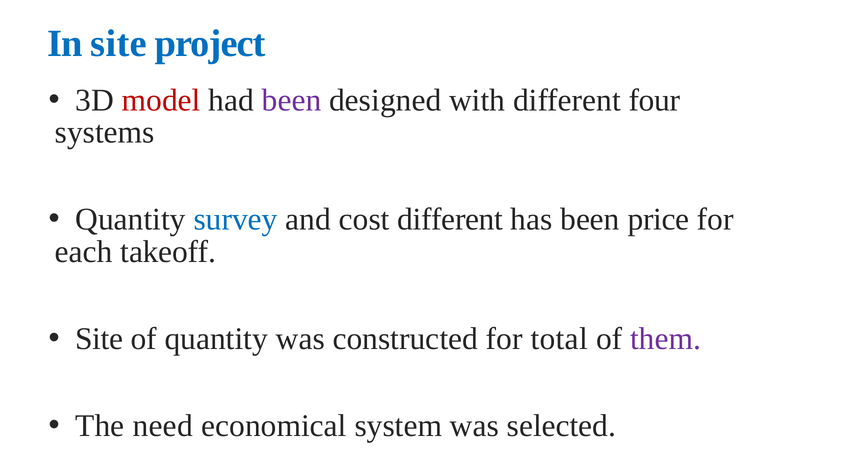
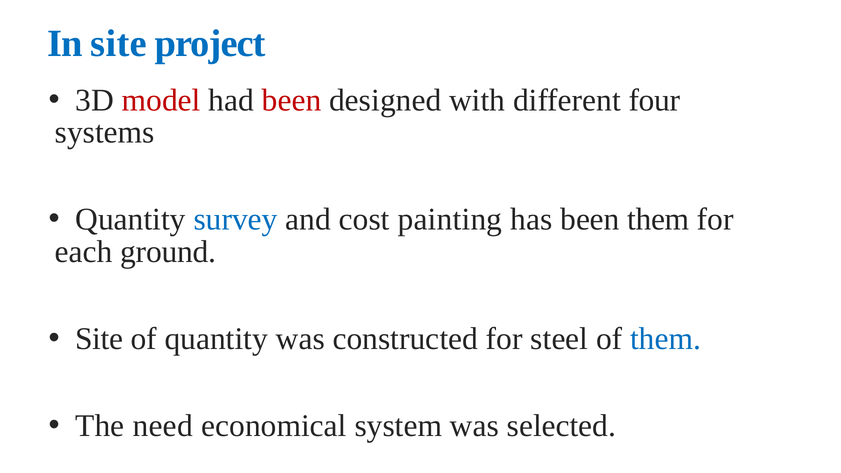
been colour: purple -> red (292, 100)
cost different: different -> painting (450, 220)
been price: price -> them (658, 220)
takeoff: takeoff -> ground (168, 252)
total: total -> steel (559, 339)
them colour: purple -> blue (666, 339)
